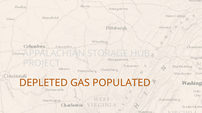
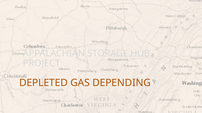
POPULATED: POPULATED -> DEPENDING (122, 83)
